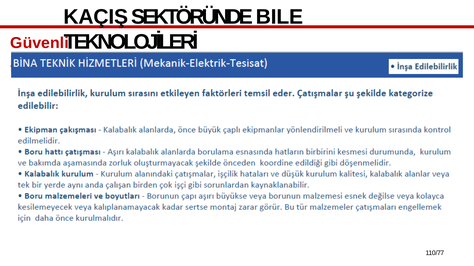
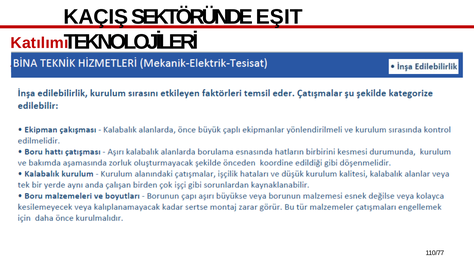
BILE: BILE -> EŞIT (279, 17)
Güvenli: Güvenli -> Katılımı (40, 43)
